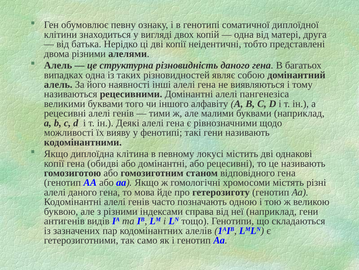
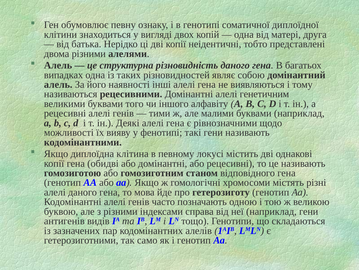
пангенезіса: пангенезіса -> генетичним (264, 94)
